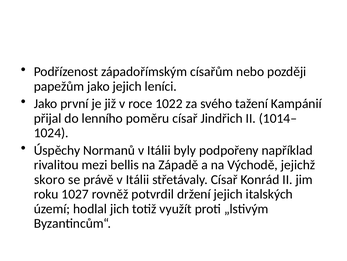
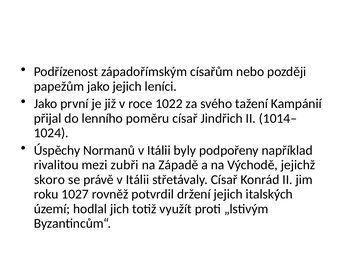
bellis: bellis -> zubři (125, 165)
